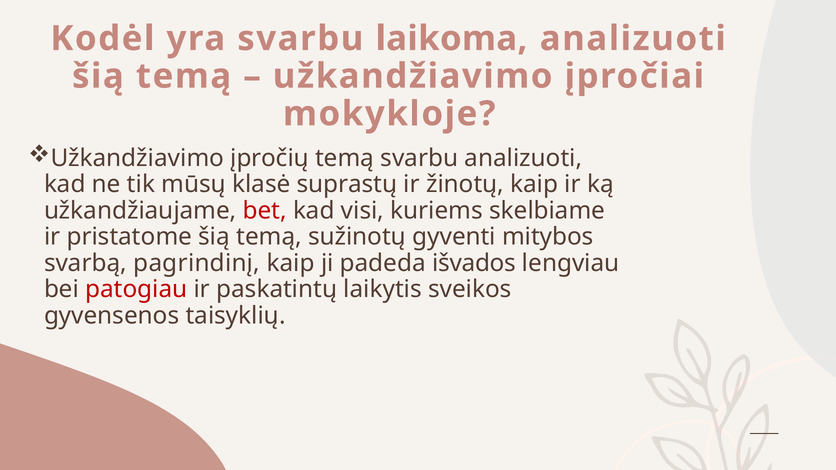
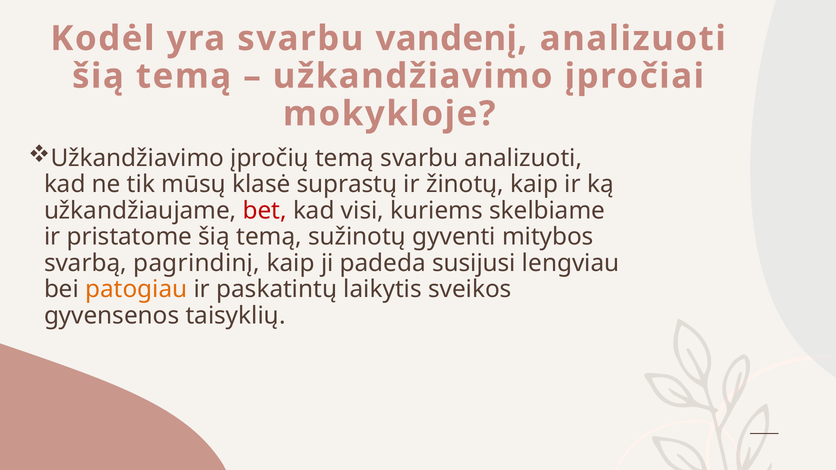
laikoma: laikoma -> vandenį (451, 39)
išvados: išvados -> susijusi (474, 263)
patogiau colour: red -> orange (136, 290)
